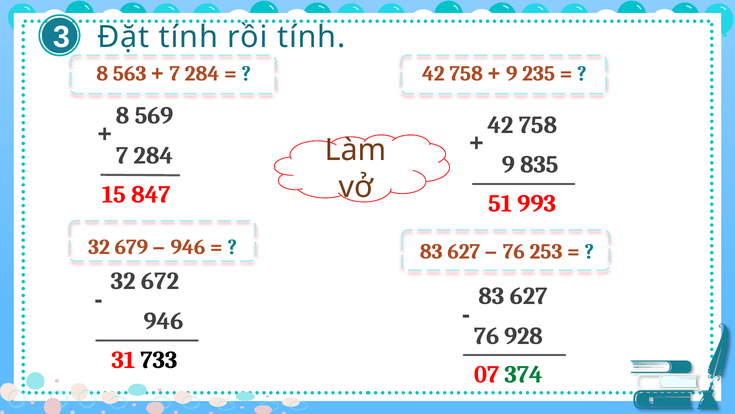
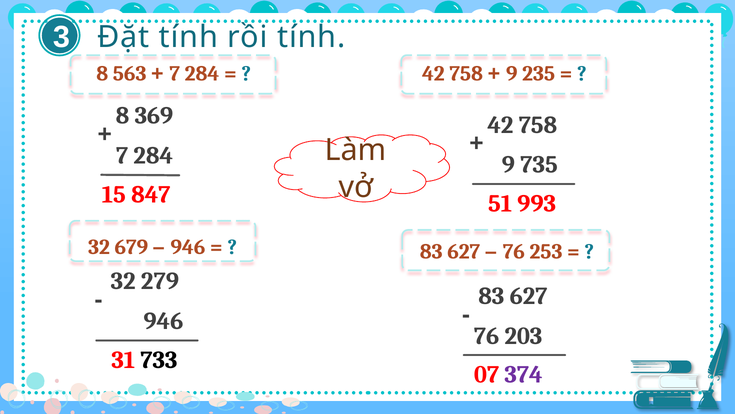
569: 569 -> 369 (154, 116)
835: 835 -> 735 (539, 165)
672: 672 -> 279 (160, 281)
928: 928 -> 203 (523, 336)
374 colour: green -> purple (523, 374)
